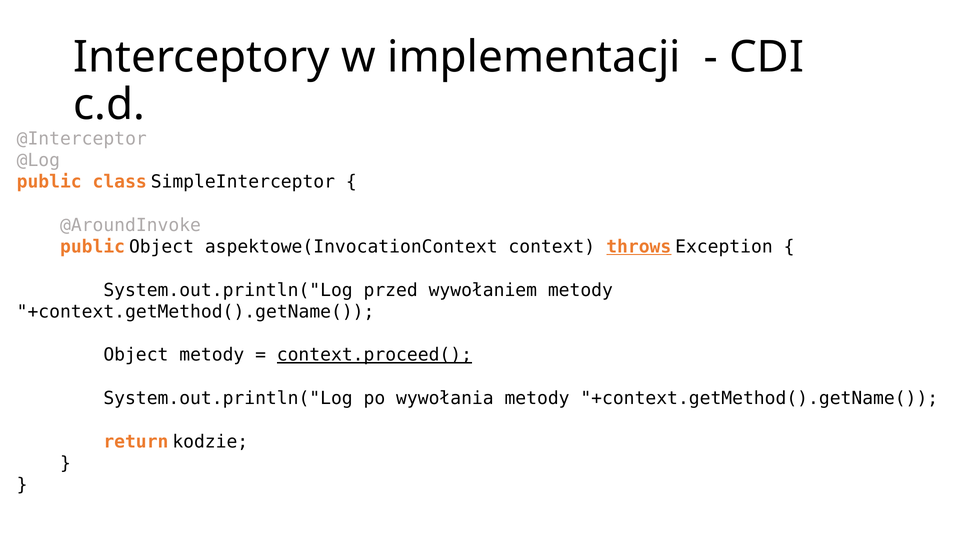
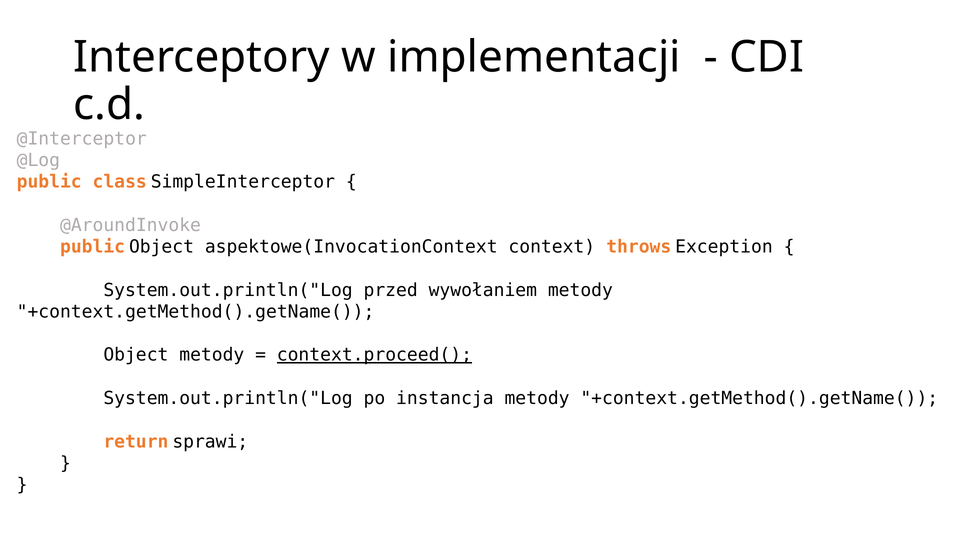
throws underline: present -> none (639, 247)
wywołania: wywołania -> instancja (445, 398)
kodzie: kodzie -> sprawi (210, 441)
